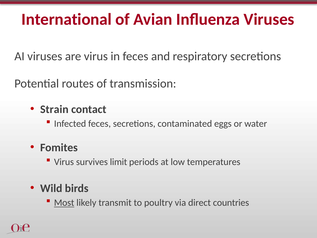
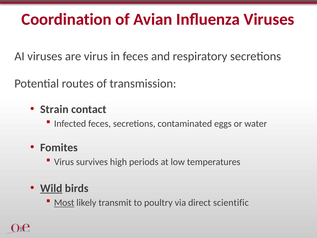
International: International -> Coordination (67, 19)
limit: limit -> high (118, 162)
Wild underline: none -> present (51, 188)
countries: countries -> scientific (231, 203)
